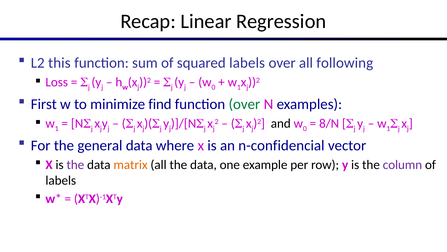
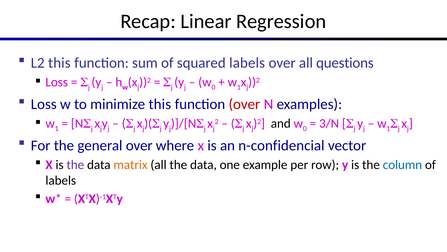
following: following -> questions (345, 63)
First: First -> Loss (44, 104)
minimize find: find -> this (160, 104)
over colour: green -> red (244, 104)
8/N: 8/N -> 3/N (329, 123)
general data: data -> over (139, 145)
column colour: purple -> blue (402, 165)
